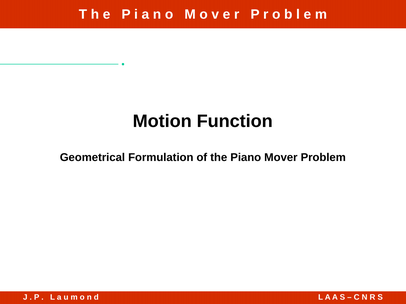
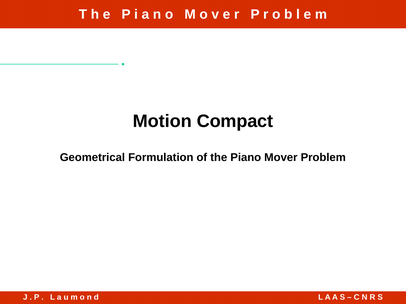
Function: Function -> Compact (235, 121)
